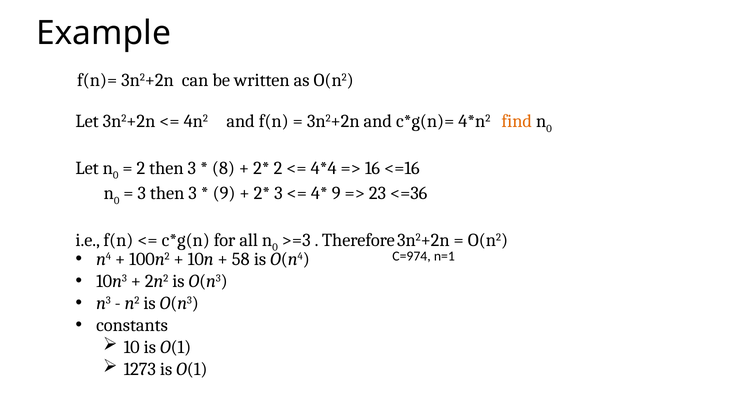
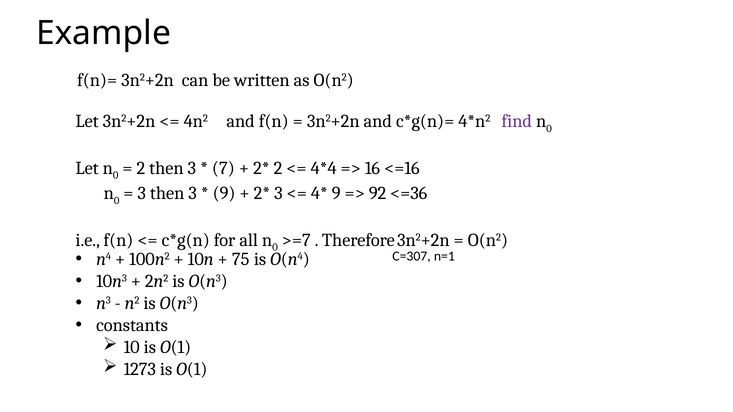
find colour: orange -> purple (517, 121)
8: 8 -> 7 (223, 169)
23: 23 -> 92 (378, 194)
>=3: >=3 -> >=7 (296, 241)
58: 58 -> 75 (241, 260)
C=974: C=974 -> C=307 (412, 256)
